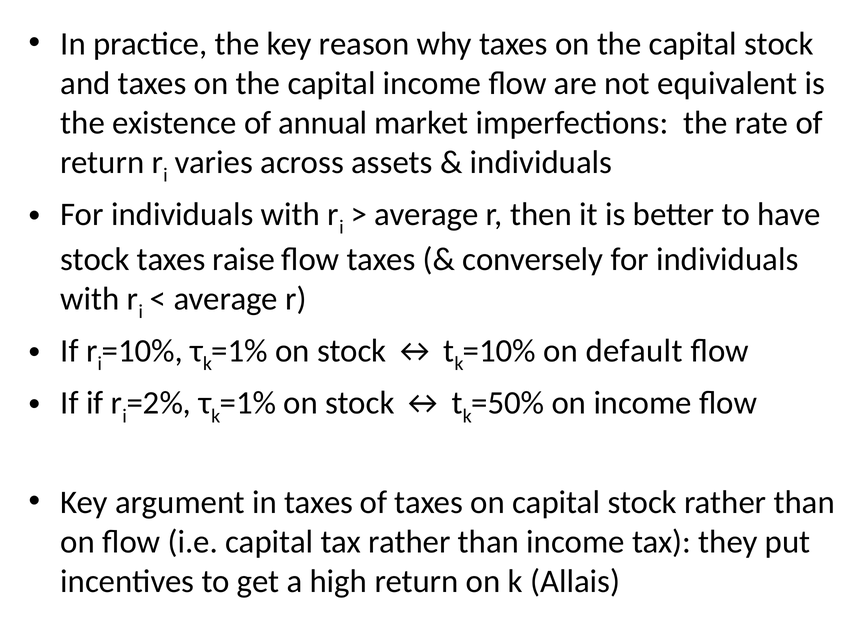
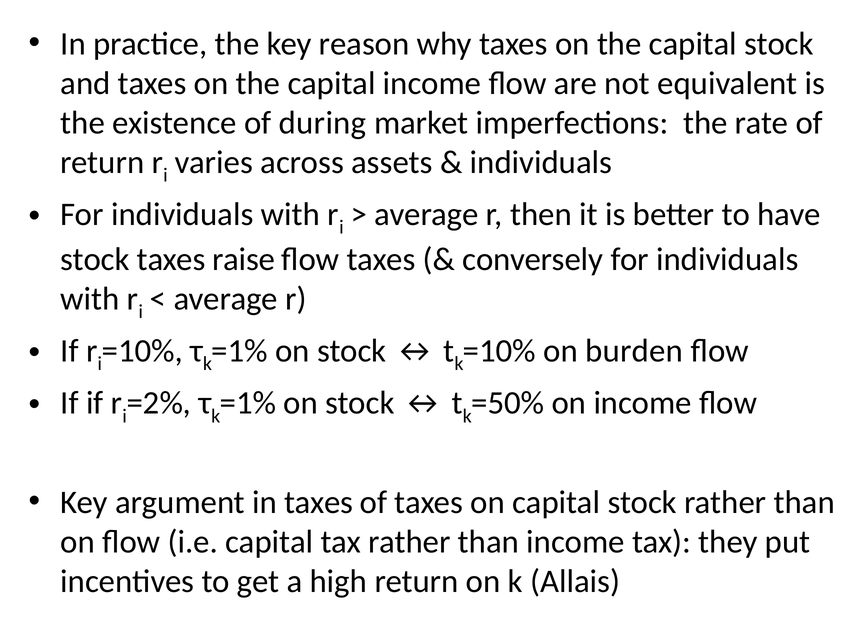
annual: annual -> during (323, 123)
default: default -> burden (634, 351)
